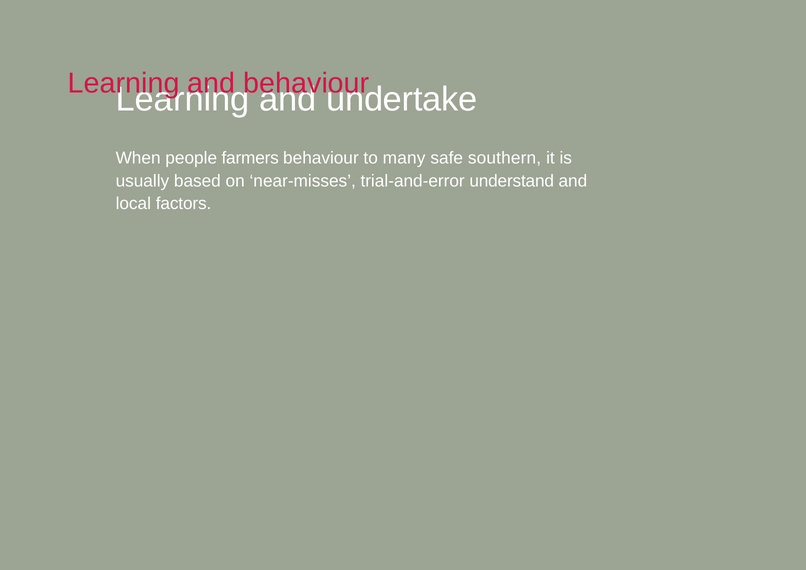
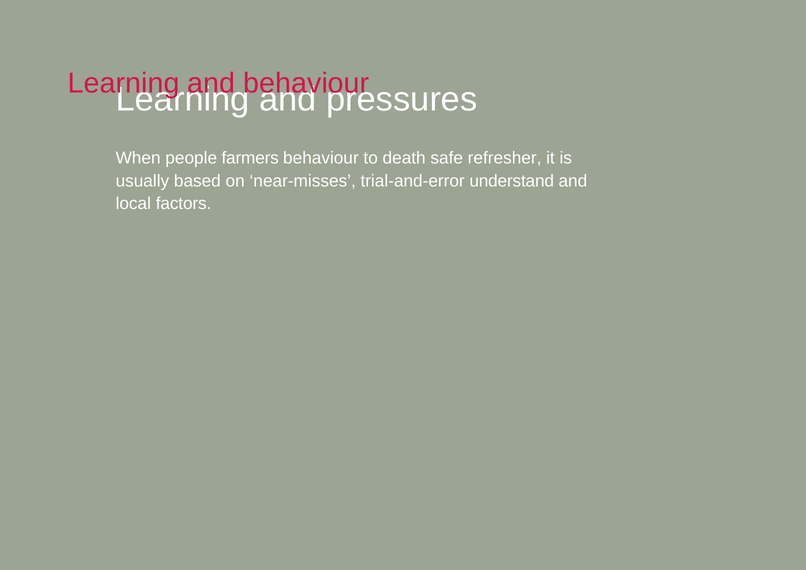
undertake: undertake -> pressures (402, 99)
many: many -> death (404, 158)
southern: southern -> refresher (505, 158)
